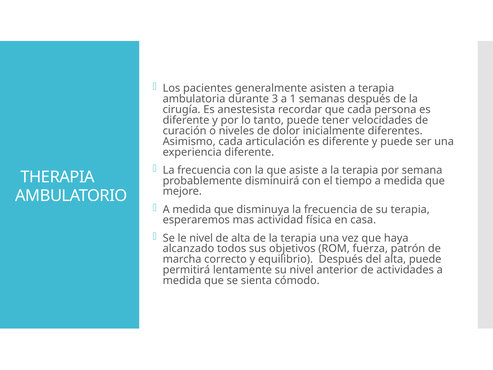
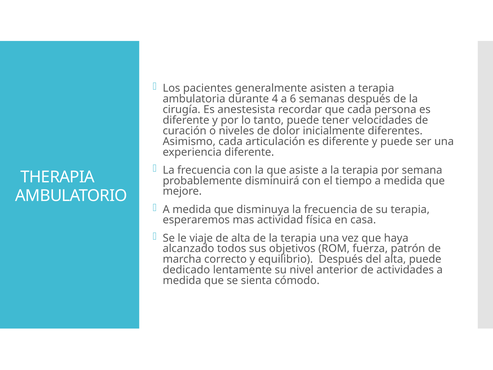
3: 3 -> 4 (275, 99)
1: 1 -> 6 (293, 99)
le nivel: nivel -> viaje (201, 238)
permitirá: permitirá -> dedicado (186, 270)
